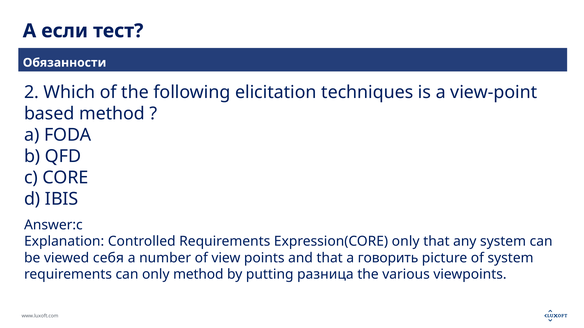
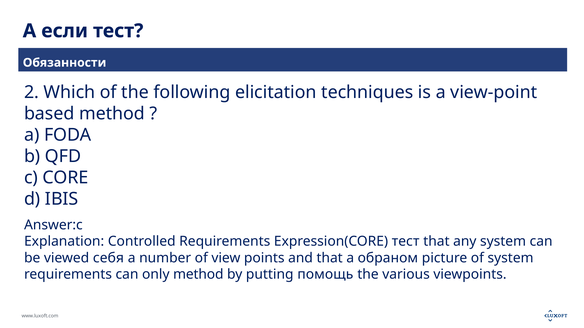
Expression(CORE only: only -> тест (406, 242)
говорить: говорить -> обраном (388, 258)
разница: разница -> помощь (325, 275)
